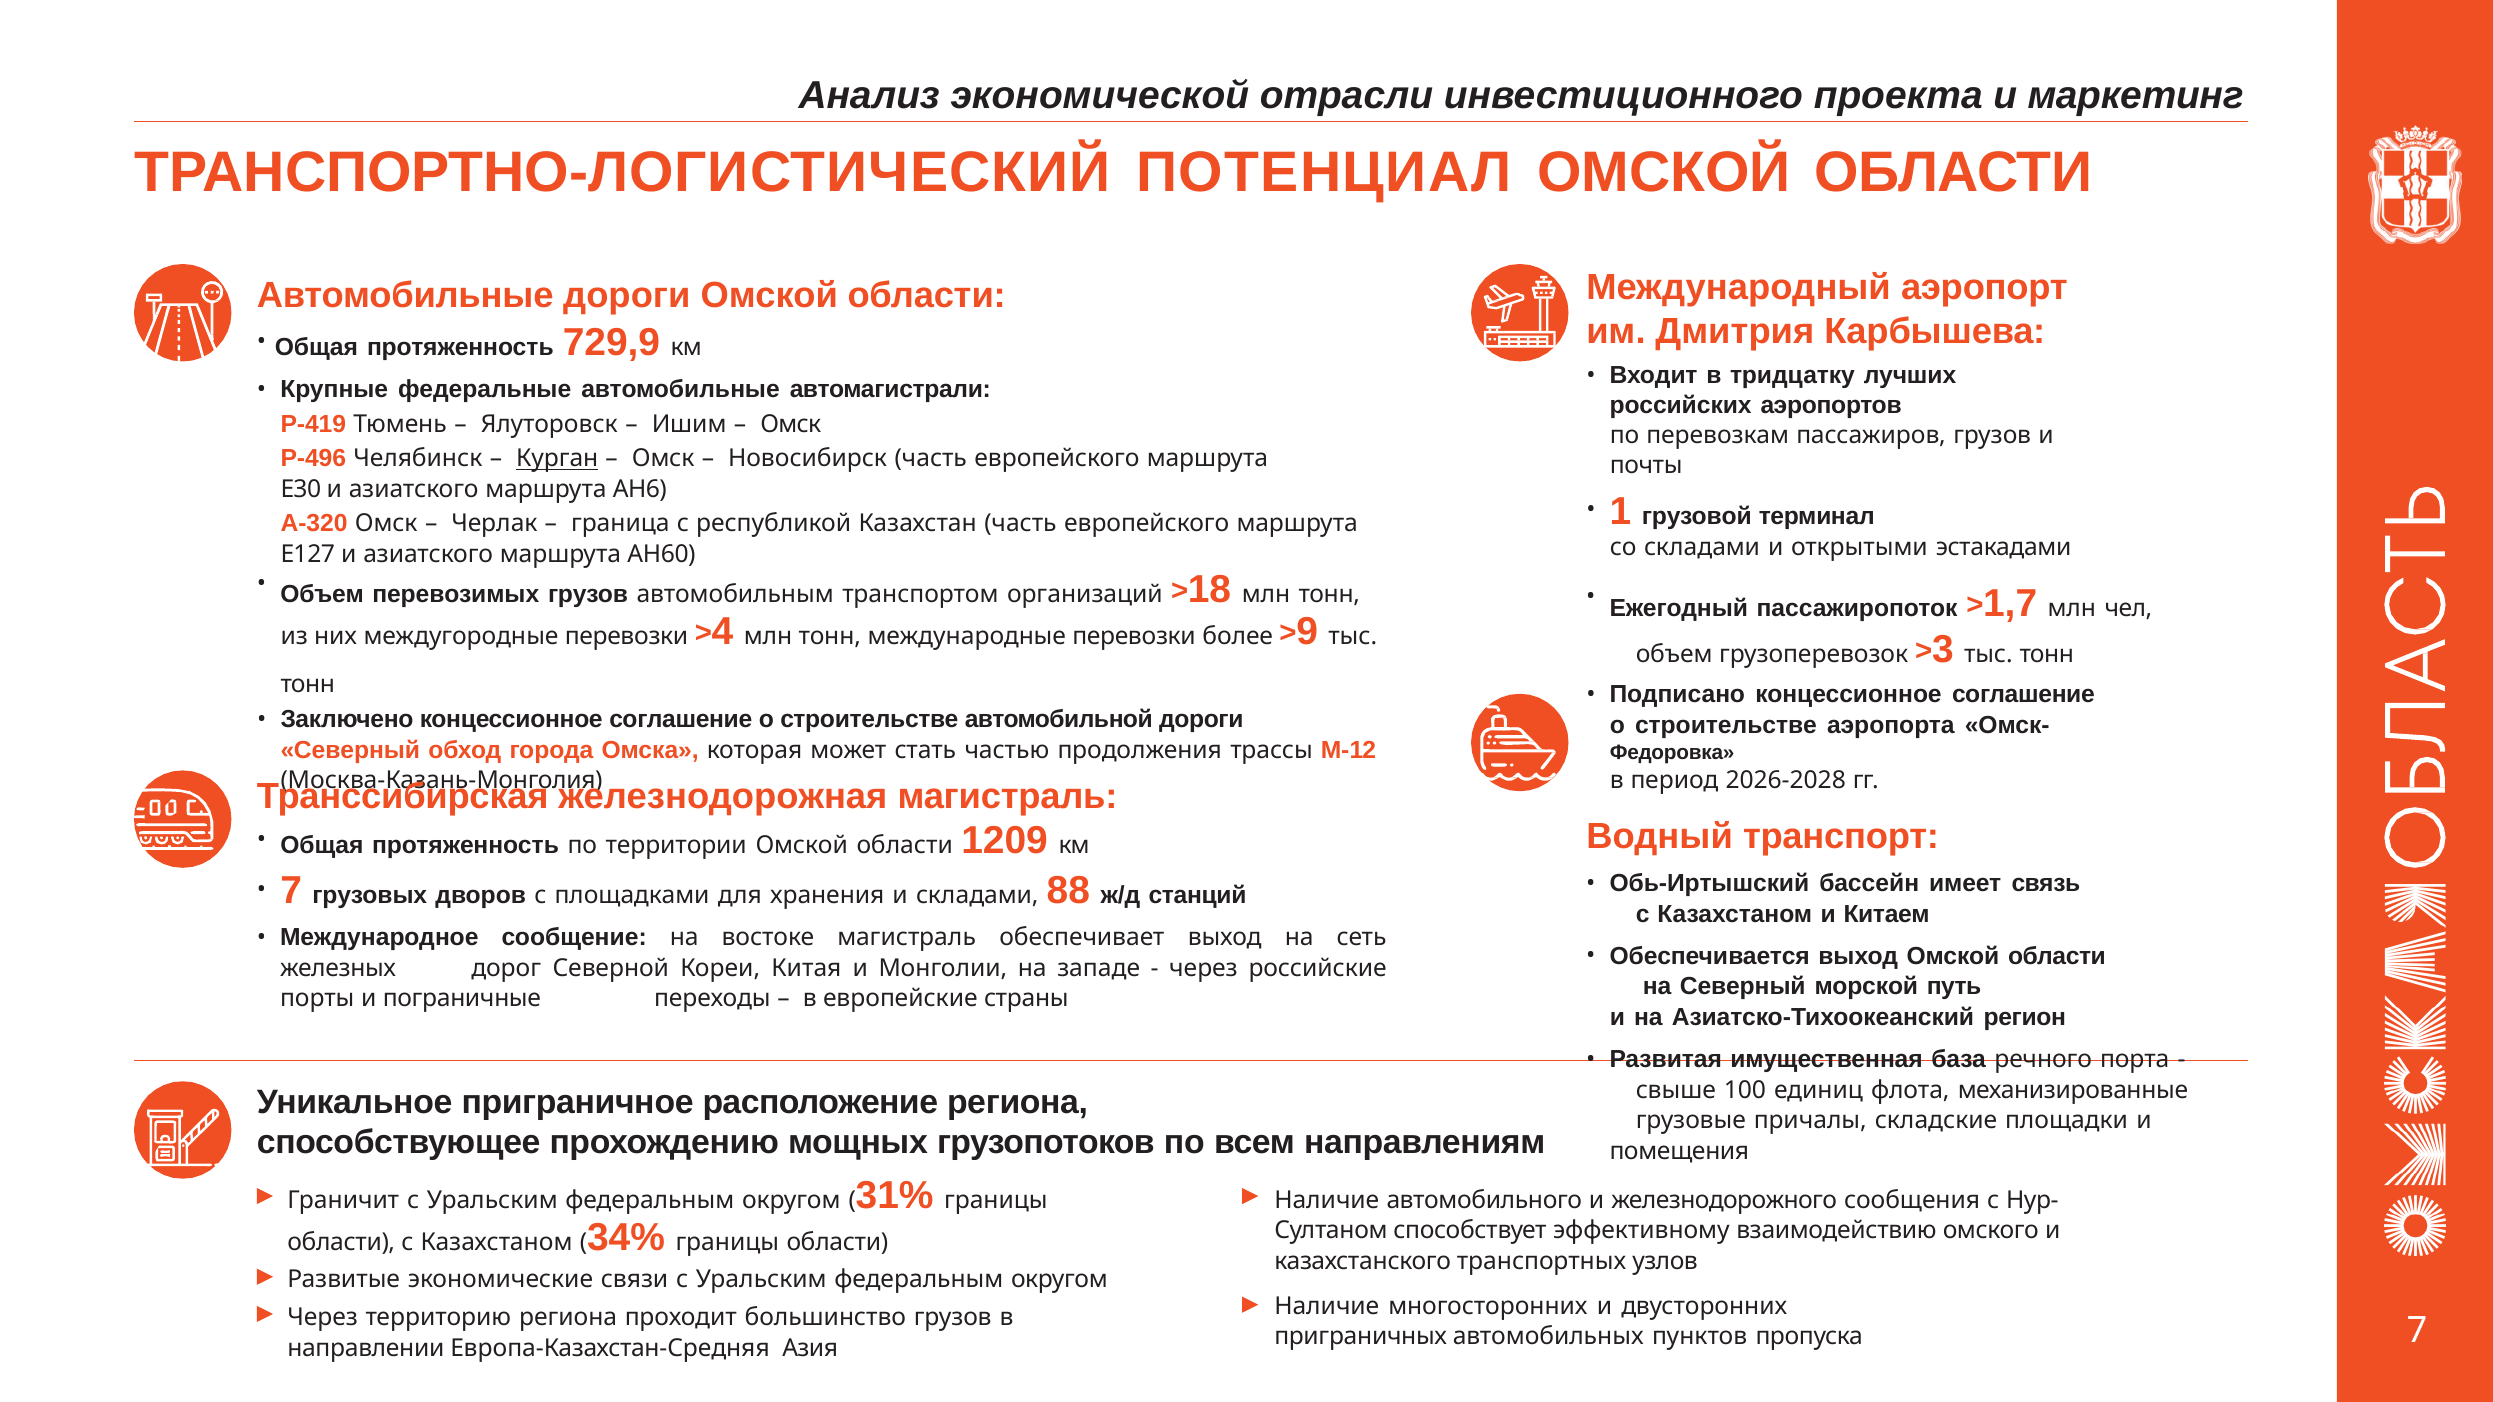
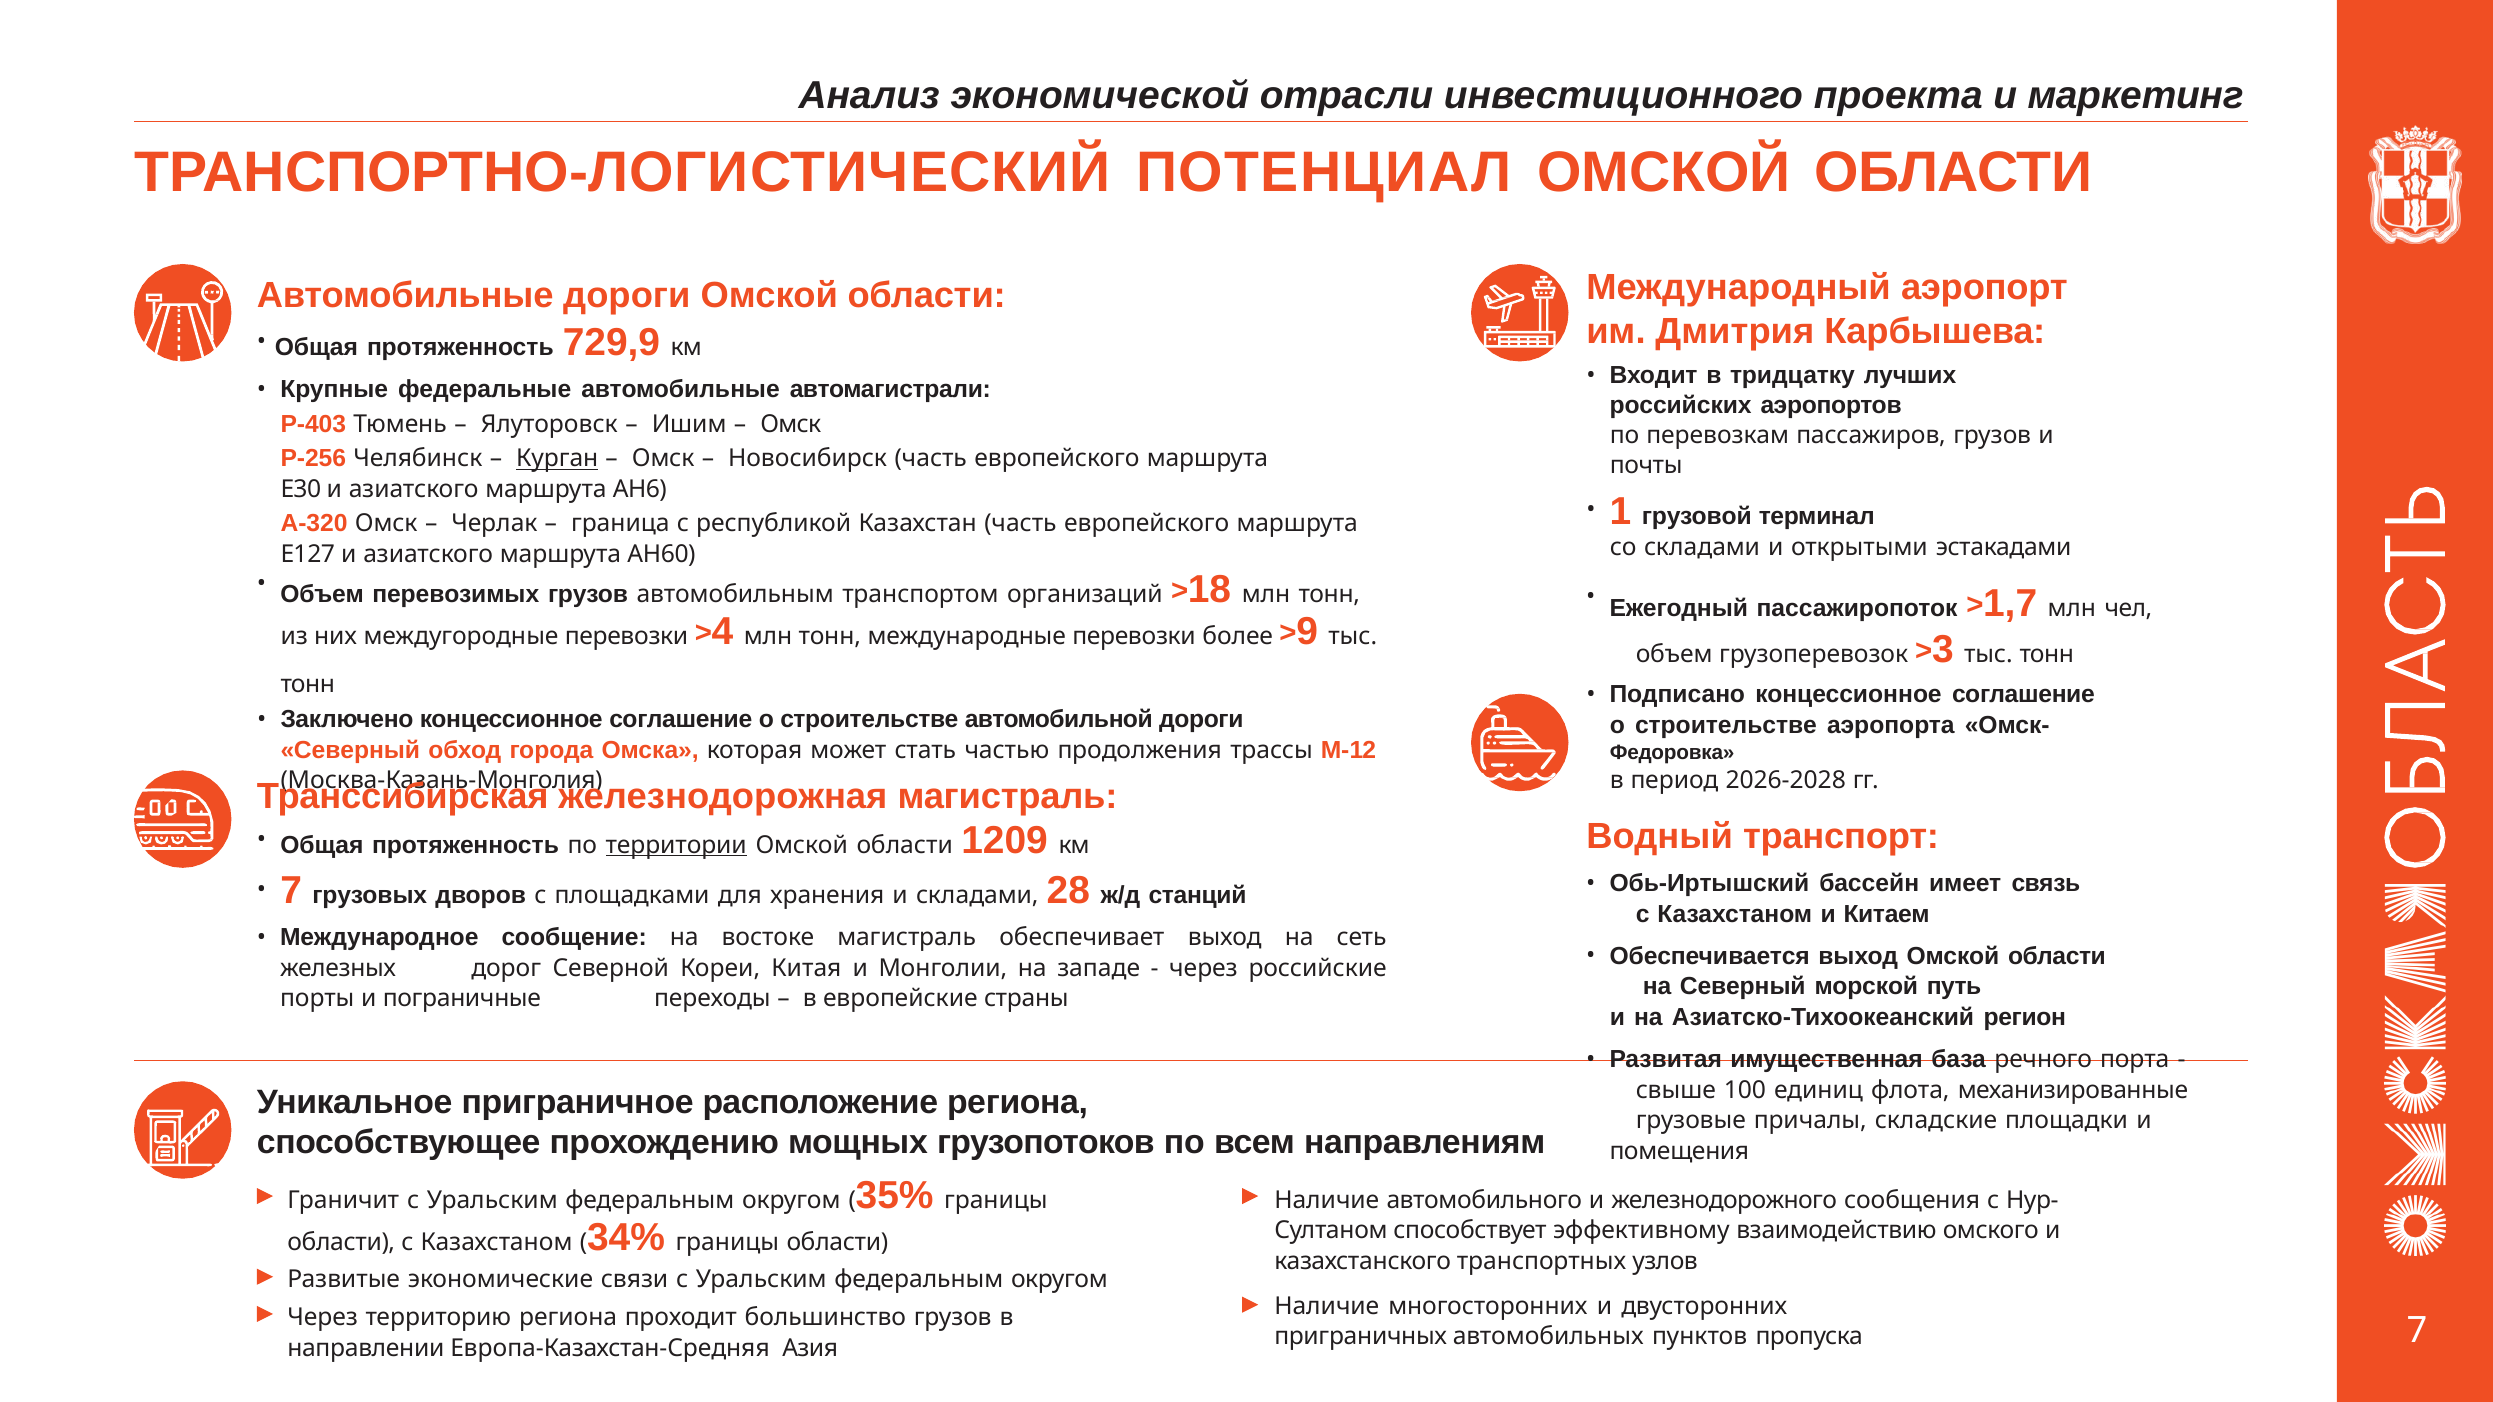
Р-419: Р-419 -> Р-403 (313, 424)
Р-496: Р-496 -> Р-256 (313, 459)
территории underline: none -> present (676, 845)
88: 88 -> 28 (1068, 891)
31%: 31% -> 35% (895, 1196)
